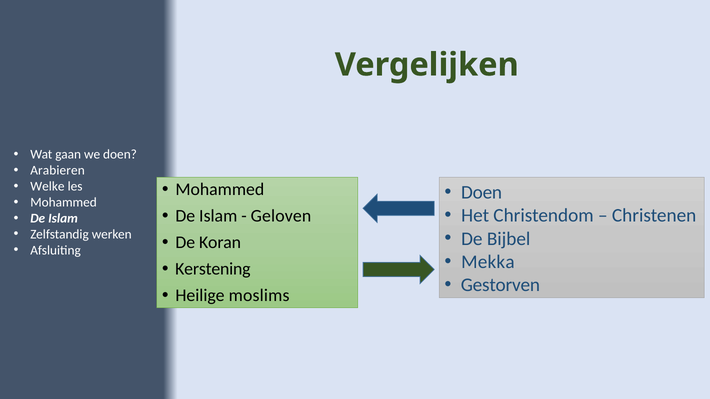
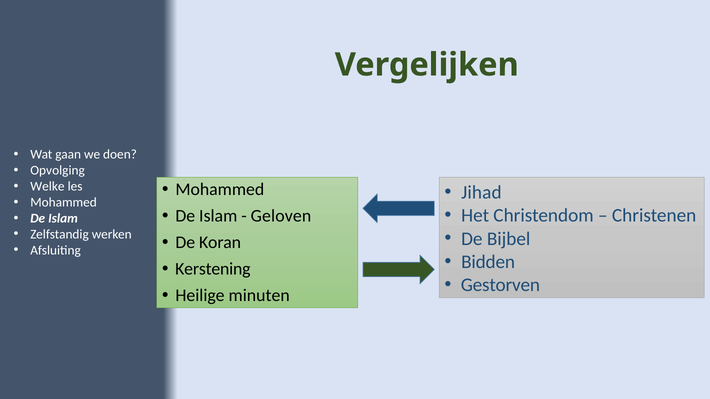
Arabieren: Arabieren -> Opvolging (58, 171)
Doen: Doen -> Jihad (481, 193)
Mekka: Mekka -> Bidden (488, 262)
moslims: moslims -> minuten (259, 296)
